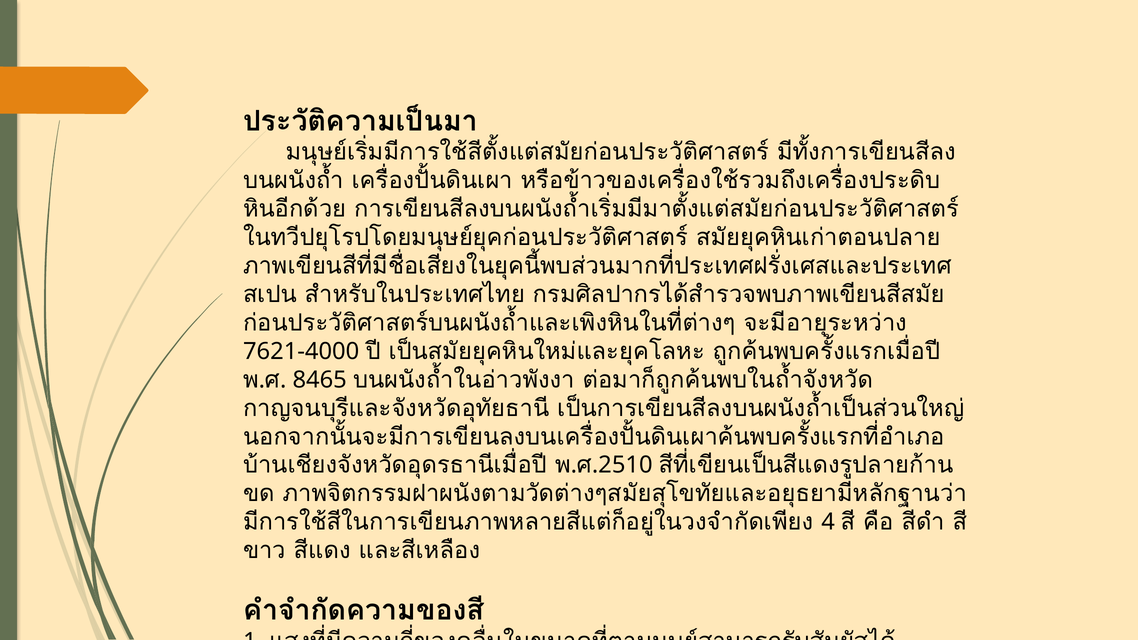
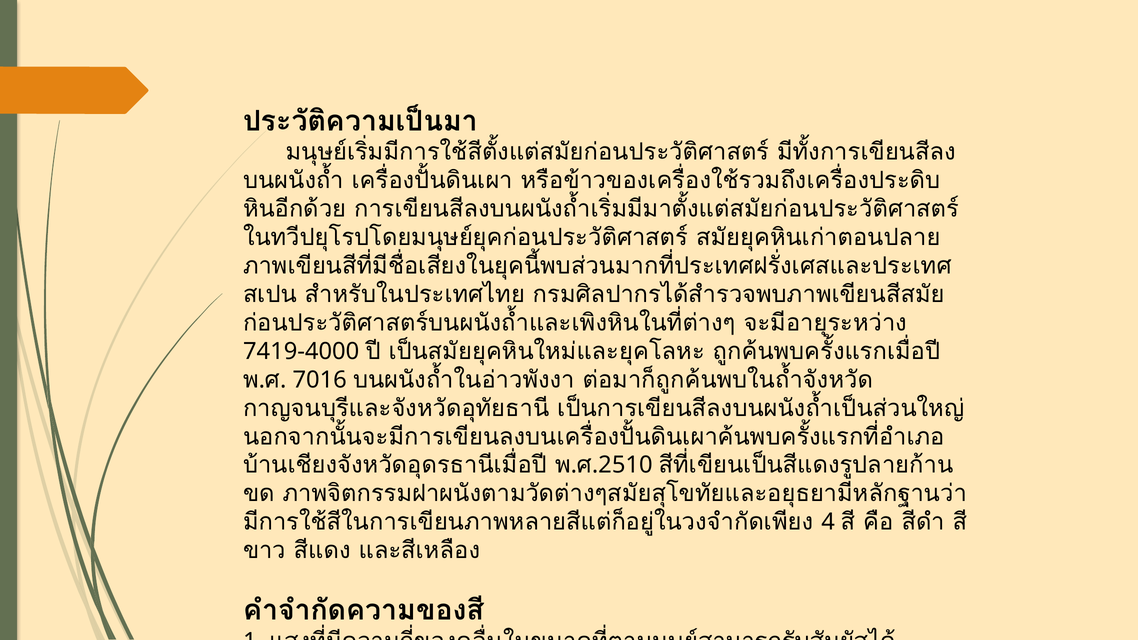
7621-4000: 7621-4000 -> 7419-4000 (301, 351)
8465: 8465 -> 7016 (320, 380)
